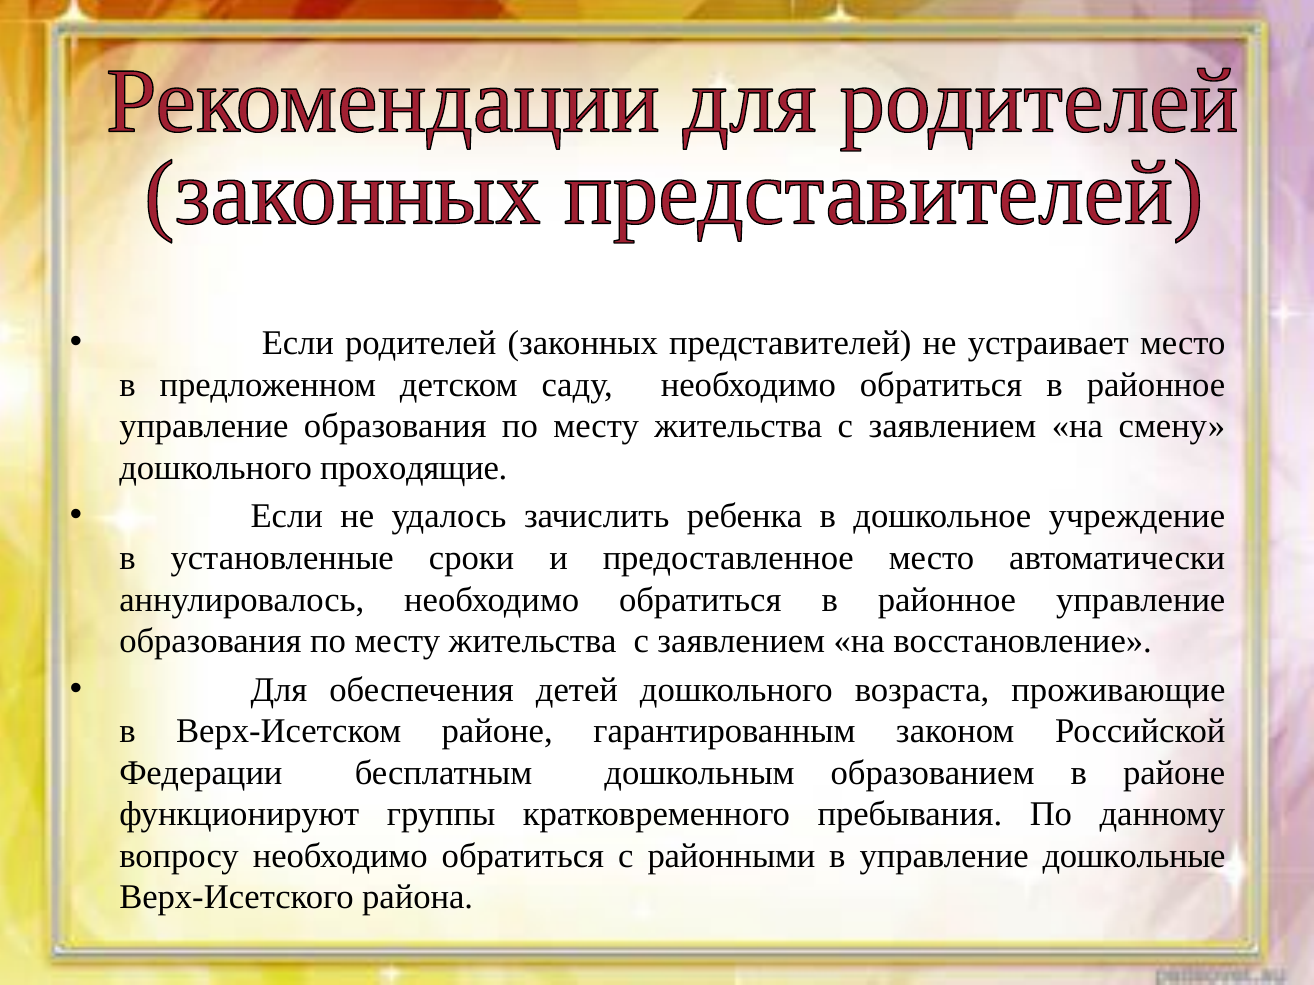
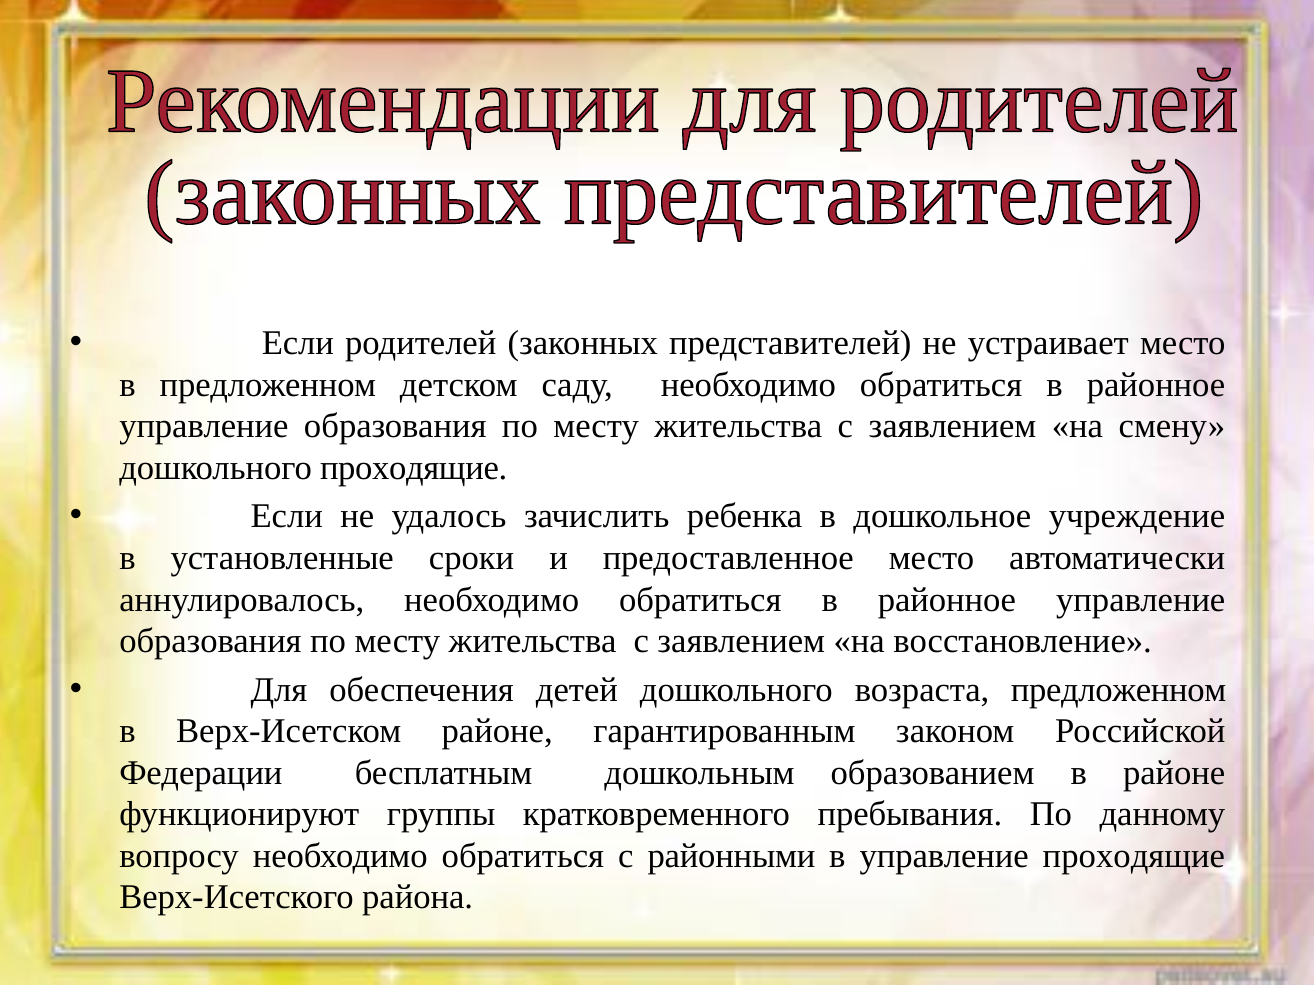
возраста проживающие: проживающие -> предложенном (1119, 690)
управление дошкольные: дошкольные -> проходящие (1134, 856)
